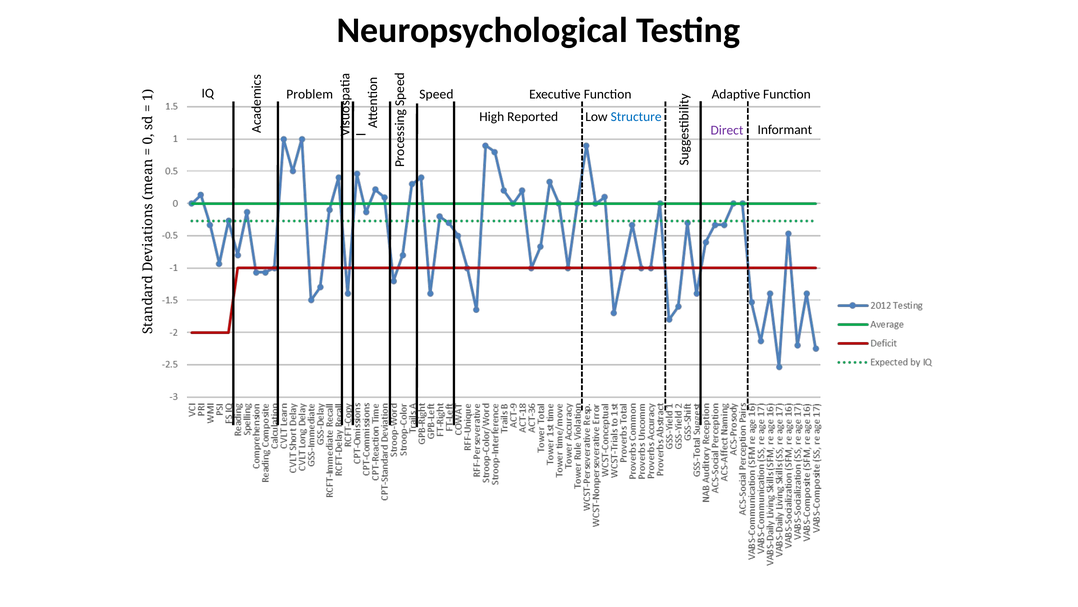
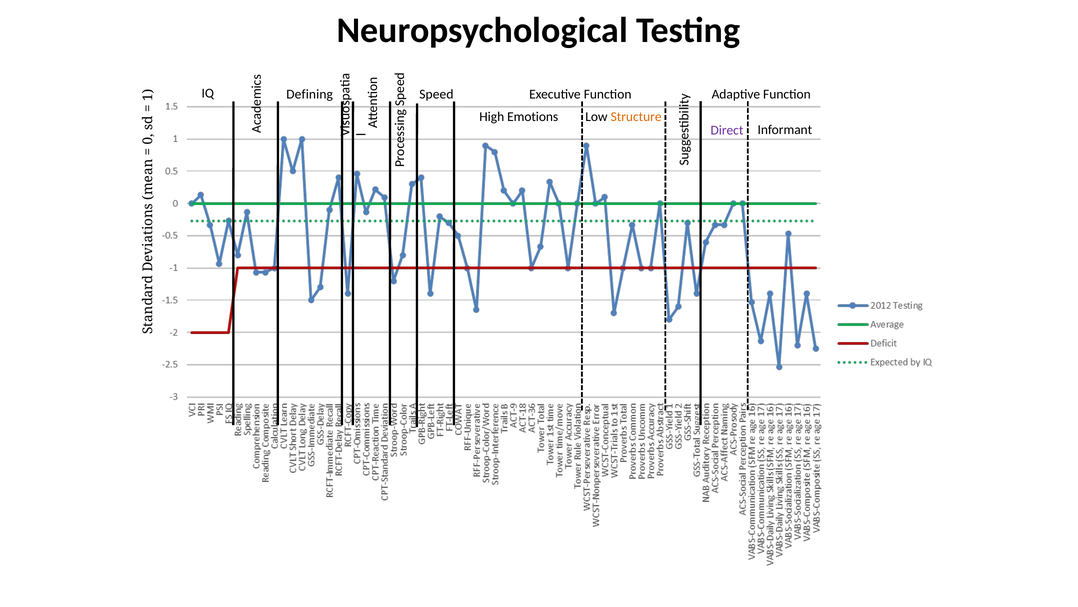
Problem: Problem -> Defining (310, 94)
Reported: Reported -> Emotions (533, 117)
Structure colour: blue -> orange (636, 117)
